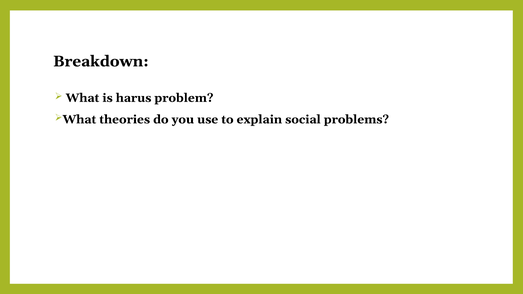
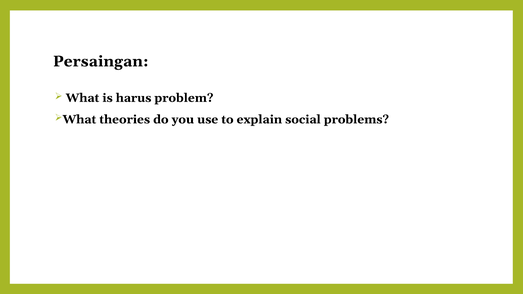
Breakdown: Breakdown -> Persaingan (101, 61)
